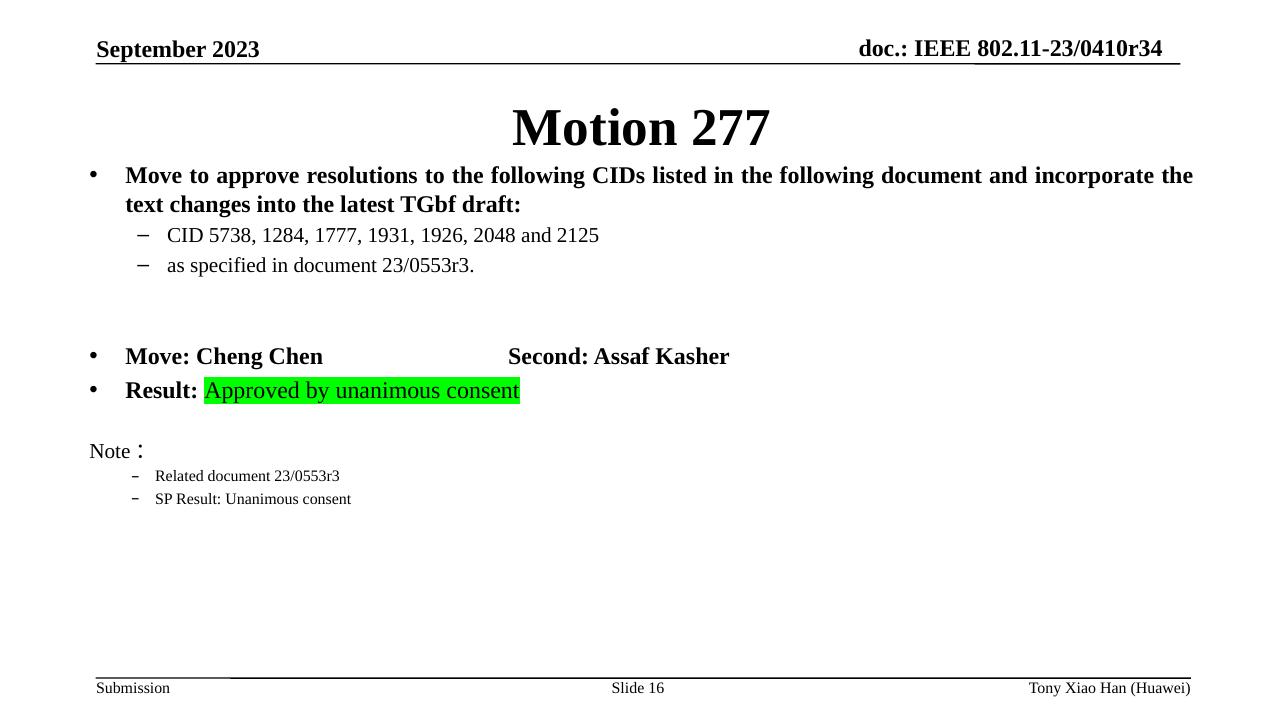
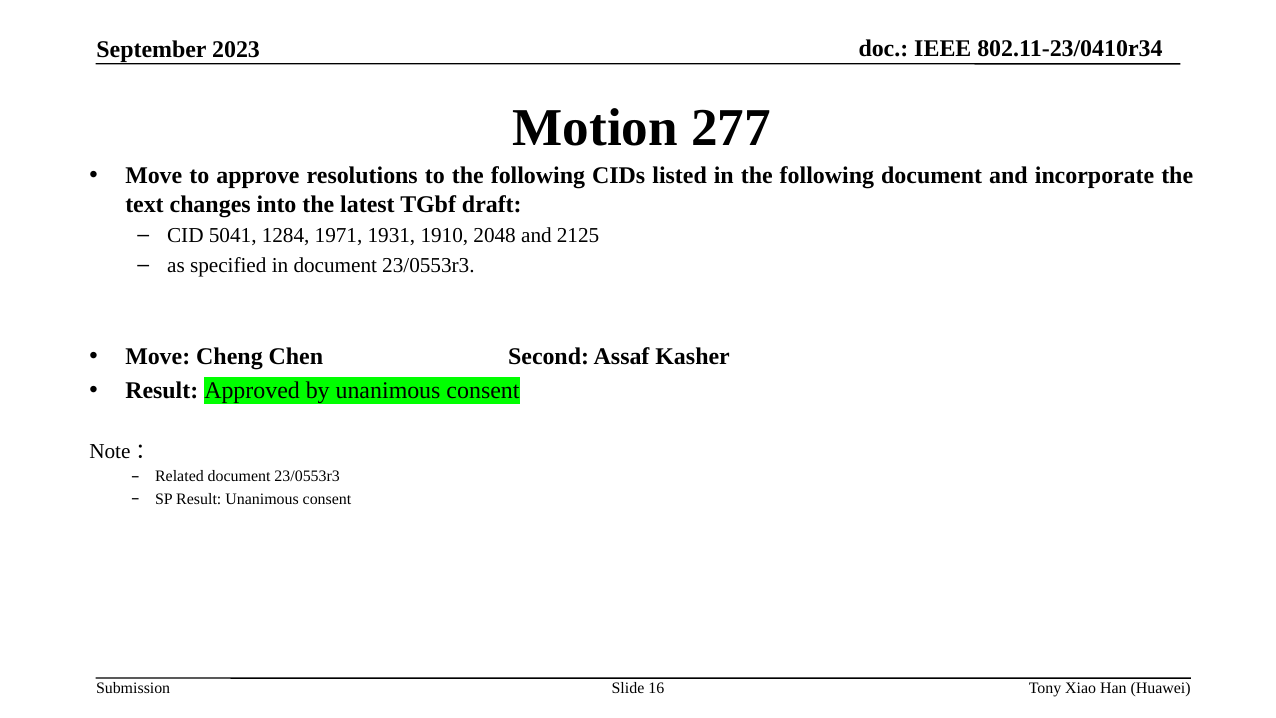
5738: 5738 -> 5041 (233, 235)
1777: 1777 -> 1971 (339, 235)
1926: 1926 -> 1910 (444, 235)
